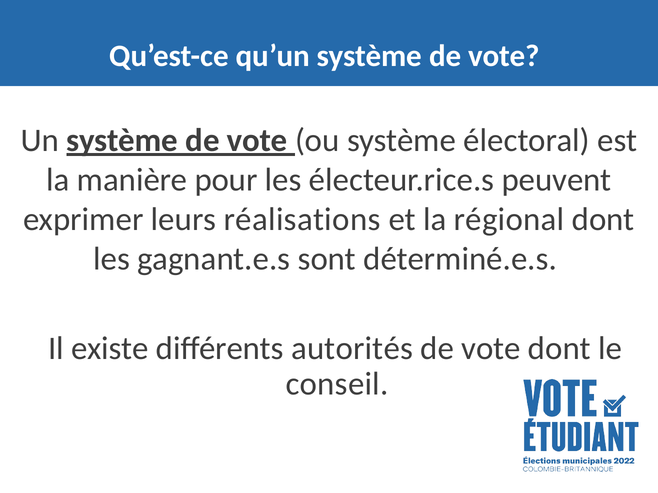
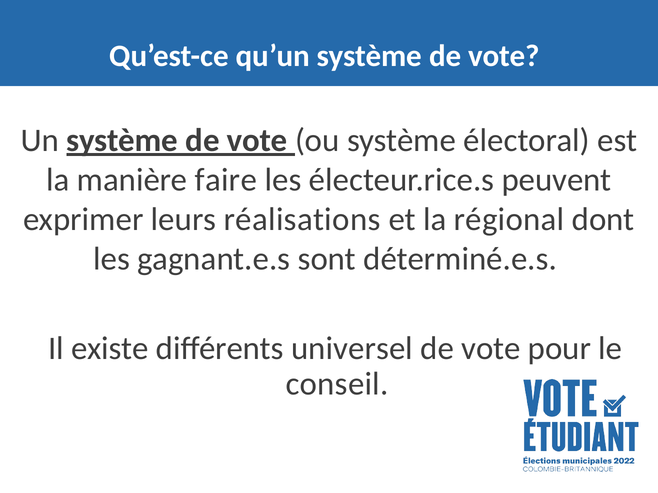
pour: pour -> faire (226, 180)
autorités: autorités -> universel (352, 349)
vote dont: dont -> pour (559, 349)
